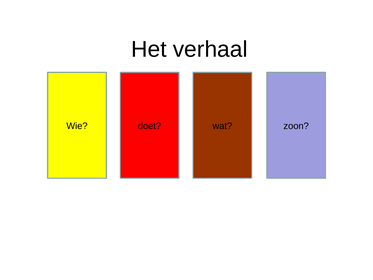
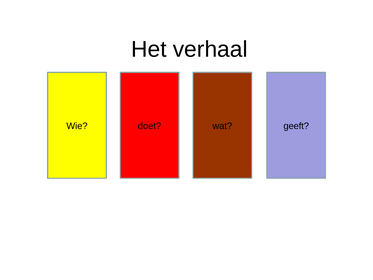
zoon: zoon -> geeft (296, 126)
